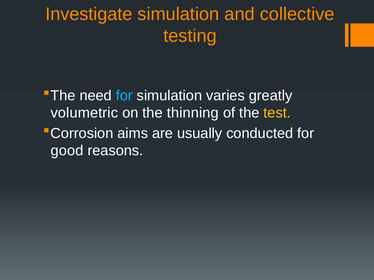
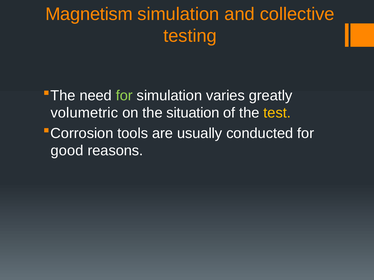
Investigate: Investigate -> Magnetism (89, 14)
for colour: light blue -> light green (124, 96)
thinning: thinning -> situation (193, 113)
aims: aims -> tools (133, 133)
